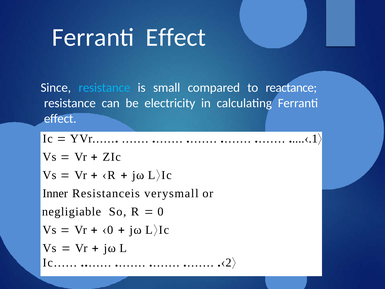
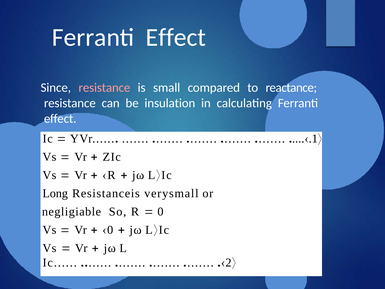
resistance colour: light blue -> pink (104, 88)
electricity: electricity -> insulation (170, 103)
Inner: Inner -> Long (55, 193)
